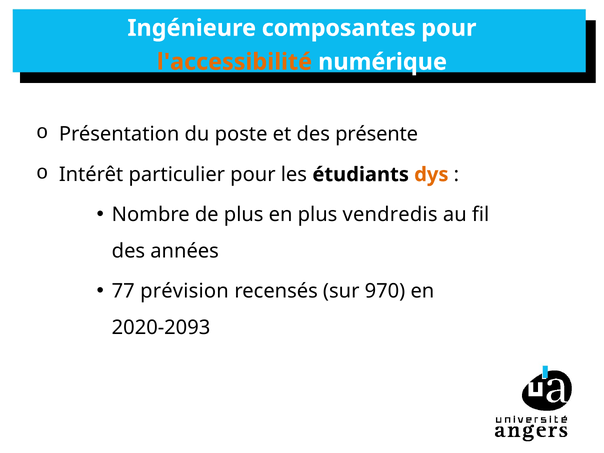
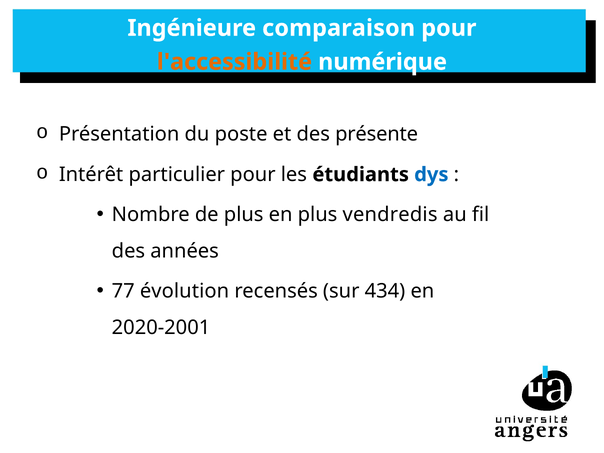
composantes: composantes -> comparaison (339, 28)
dys colour: orange -> blue (431, 175)
prévision: prévision -> évolution (185, 291)
970: 970 -> 434 (385, 291)
2020-2093: 2020-2093 -> 2020-2001 (161, 328)
